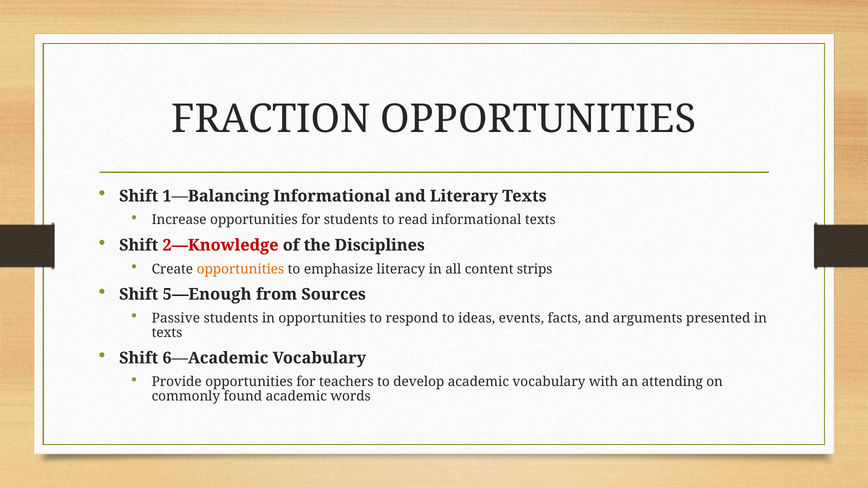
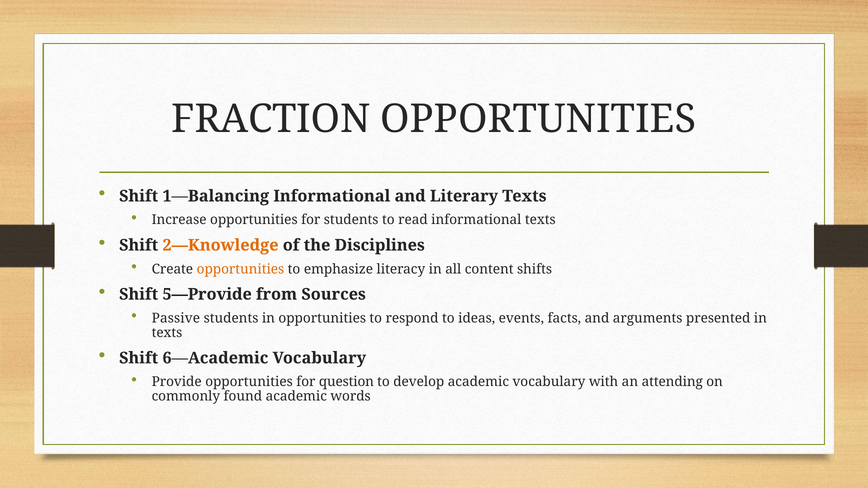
2—Knowledge colour: red -> orange (220, 245)
strips: strips -> shifts (535, 269)
5—Enough: 5—Enough -> 5—Provide (207, 294)
teachers: teachers -> question (346, 382)
